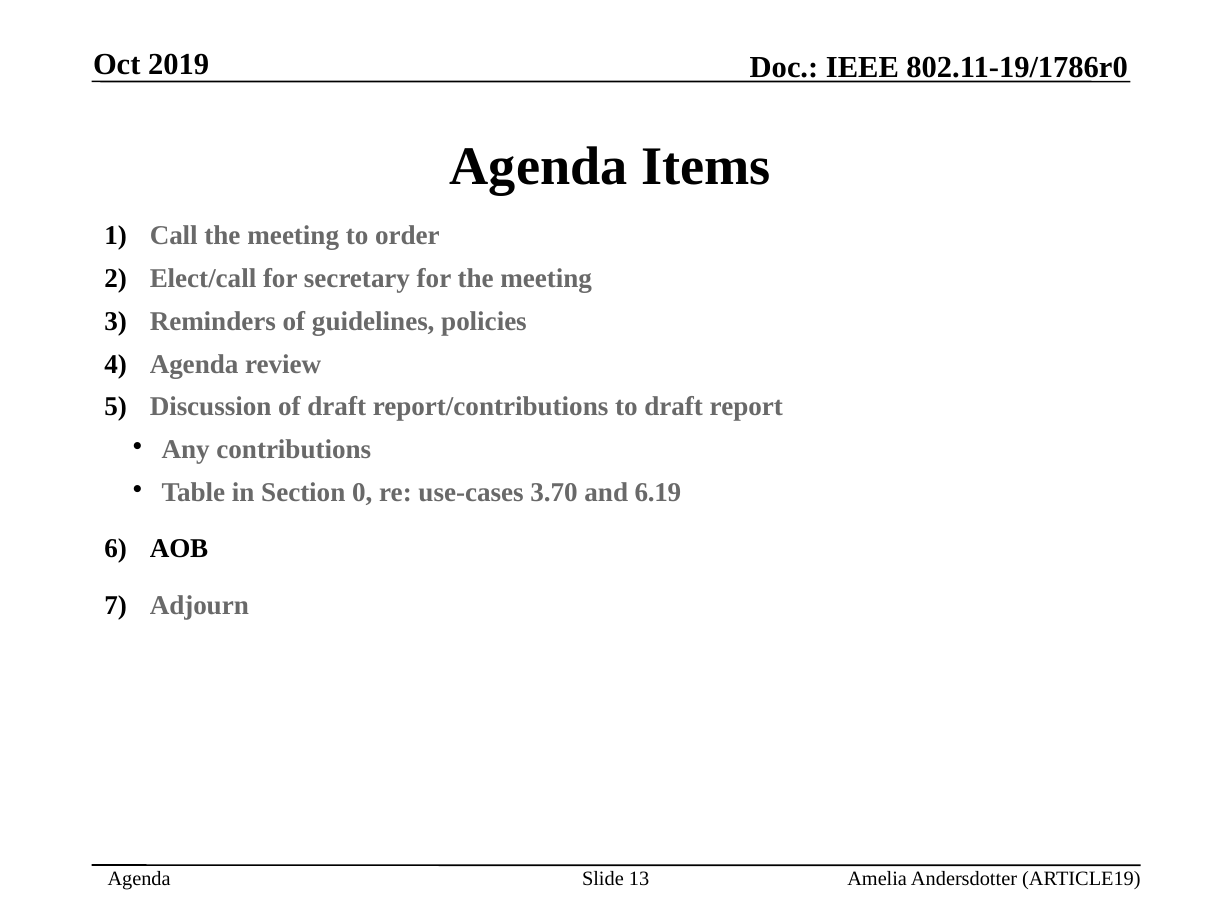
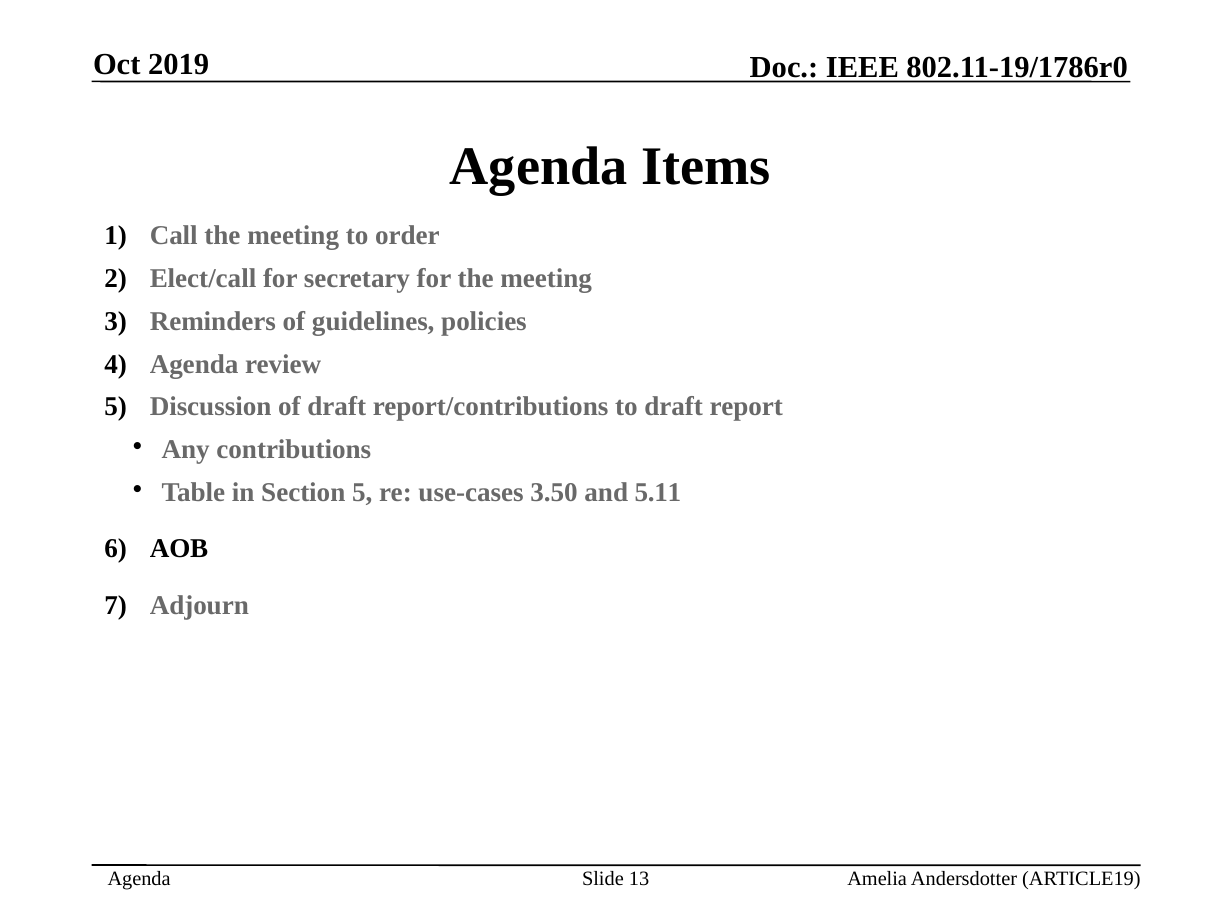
Section 0: 0 -> 5 (362, 493)
3.70: 3.70 -> 3.50 (554, 493)
6.19: 6.19 -> 5.11 (658, 493)
